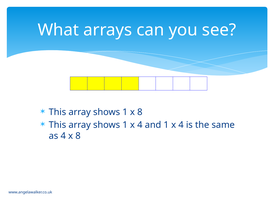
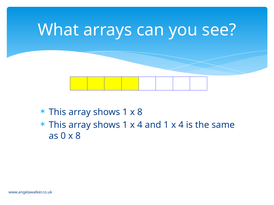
as 4: 4 -> 0 (63, 136)
